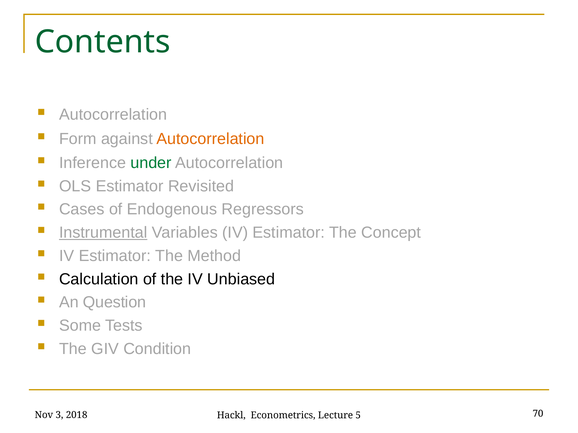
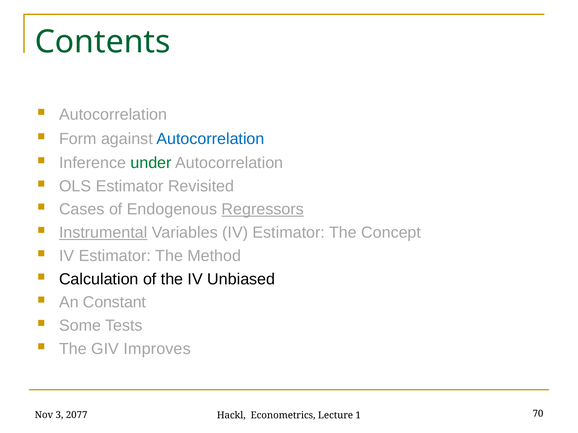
Autocorrelation colour: orange -> blue (210, 139)
Regressors underline: none -> present (263, 210)
Question: Question -> Constant (115, 303)
Condition: Condition -> Improves (157, 349)
2018: 2018 -> 2077 (77, 416)
5: 5 -> 1 (358, 416)
